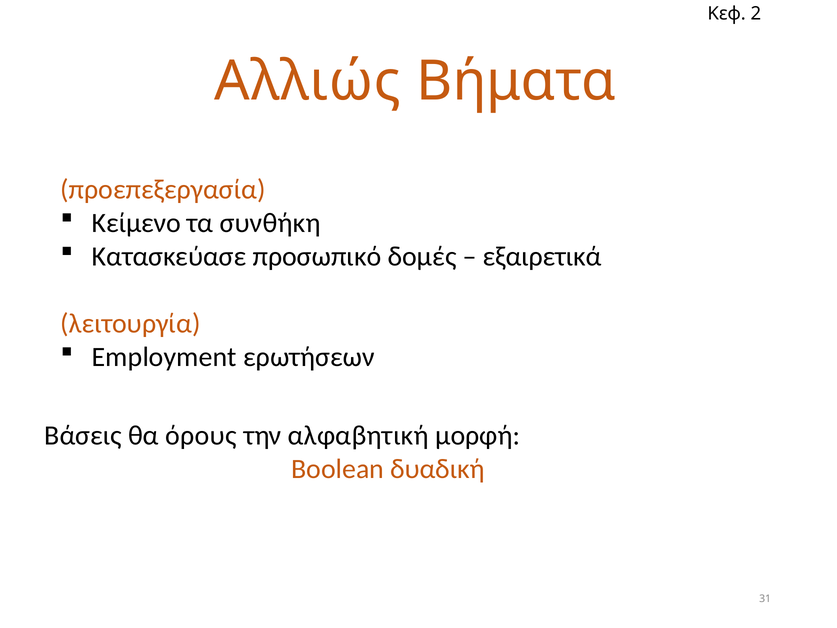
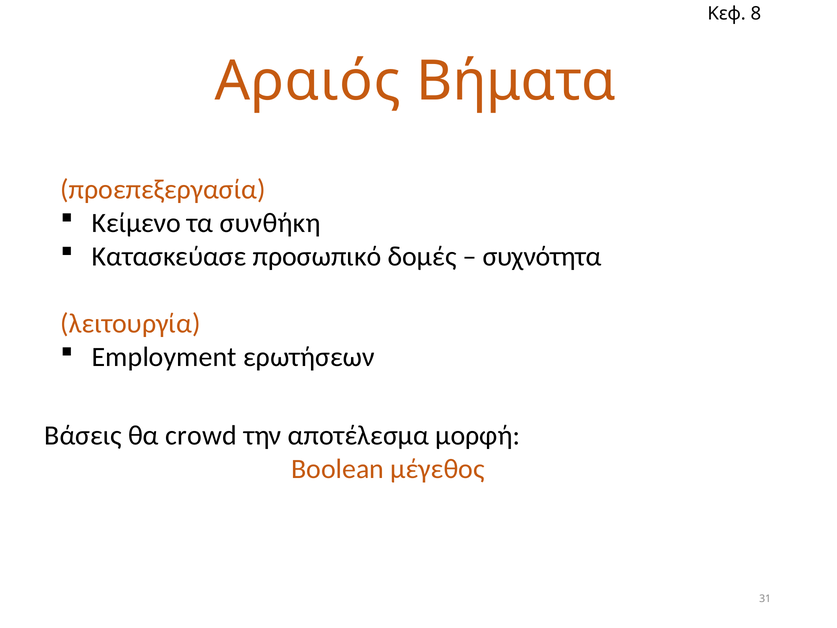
2: 2 -> 8 (756, 14)
Αλλιώς: Αλλιώς -> Αραιός (308, 81)
εξαιρετικά: εξαιρετικά -> συχνότητα (542, 256)
όρους: όρους -> crowd (201, 436)
αλφαβητική: αλφαβητική -> αποτέλεσμα (358, 436)
δυαδική: δυαδική -> μέγεθος (437, 469)
